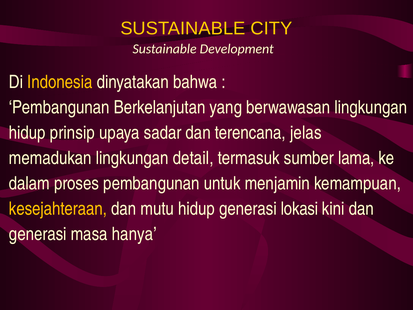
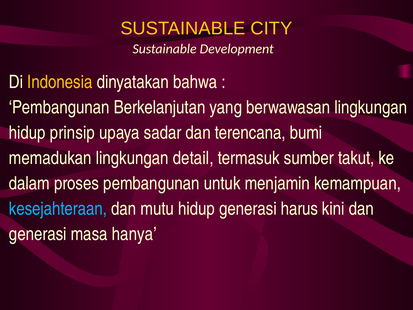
jelas: jelas -> bumi (306, 133)
lama: lama -> takut (356, 158)
kesejahteraan colour: yellow -> light blue (58, 209)
lokasi: lokasi -> harus (299, 209)
